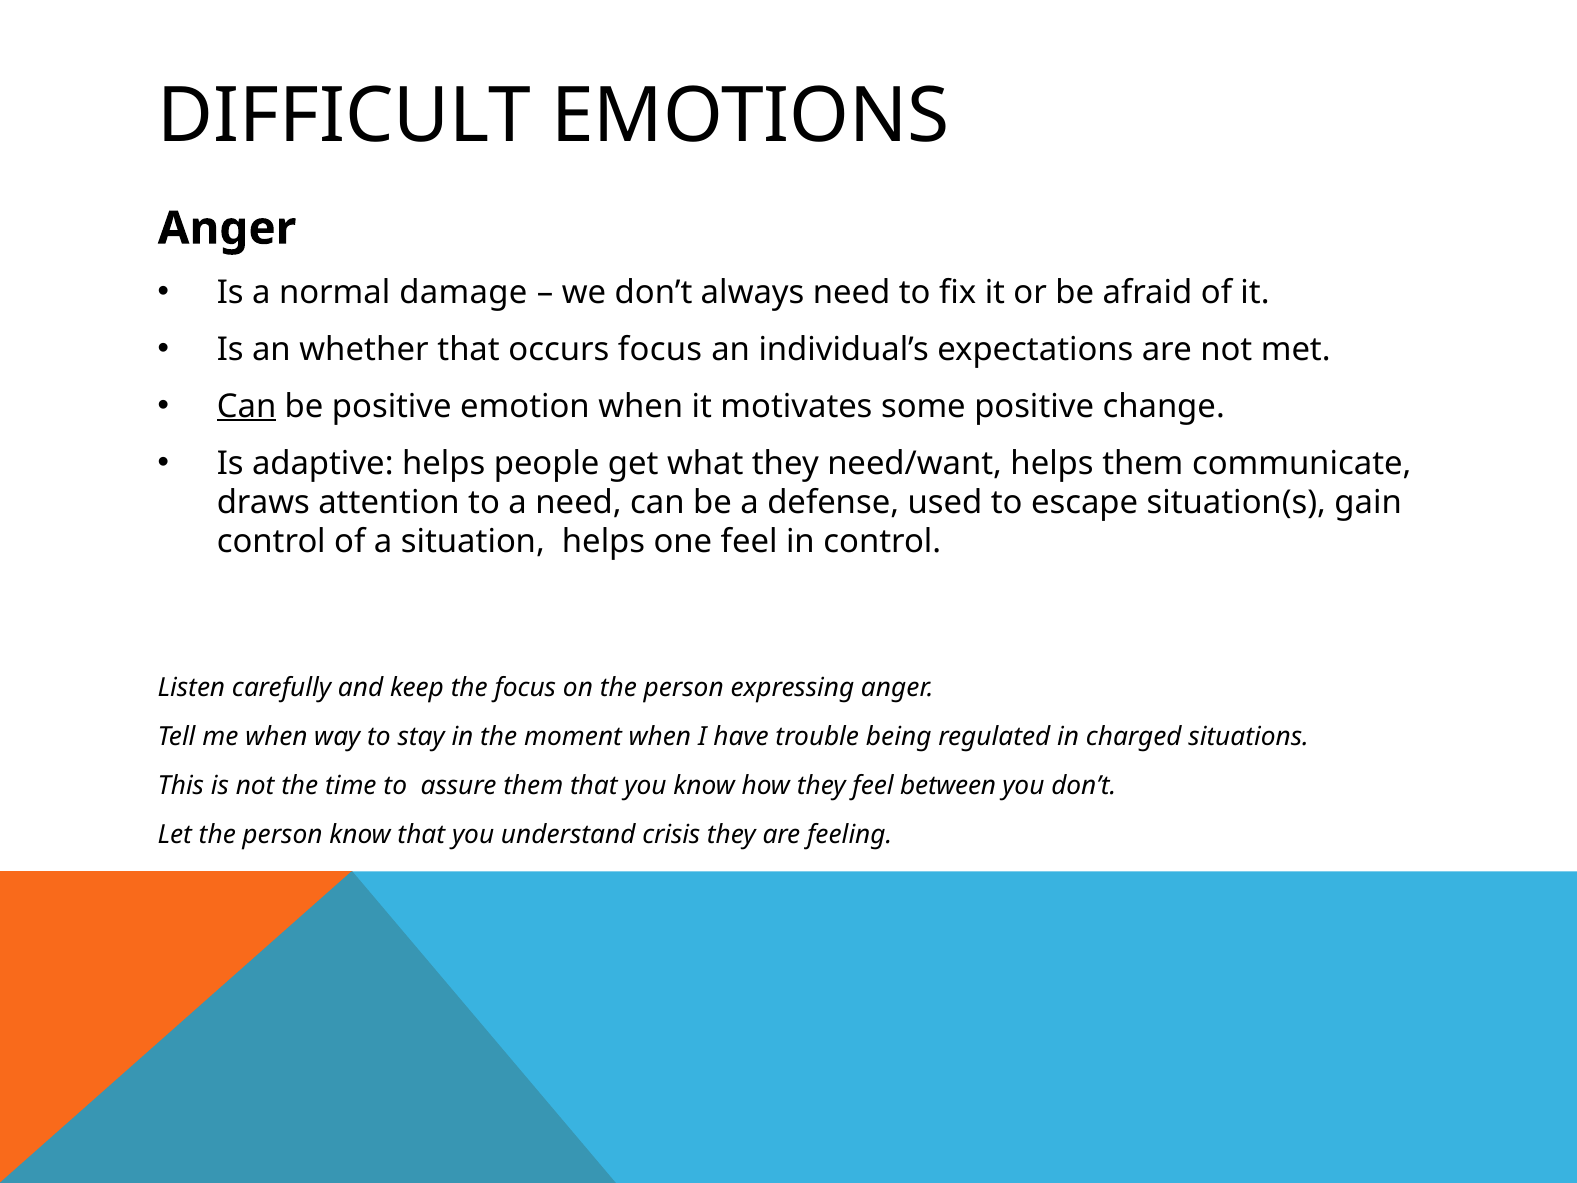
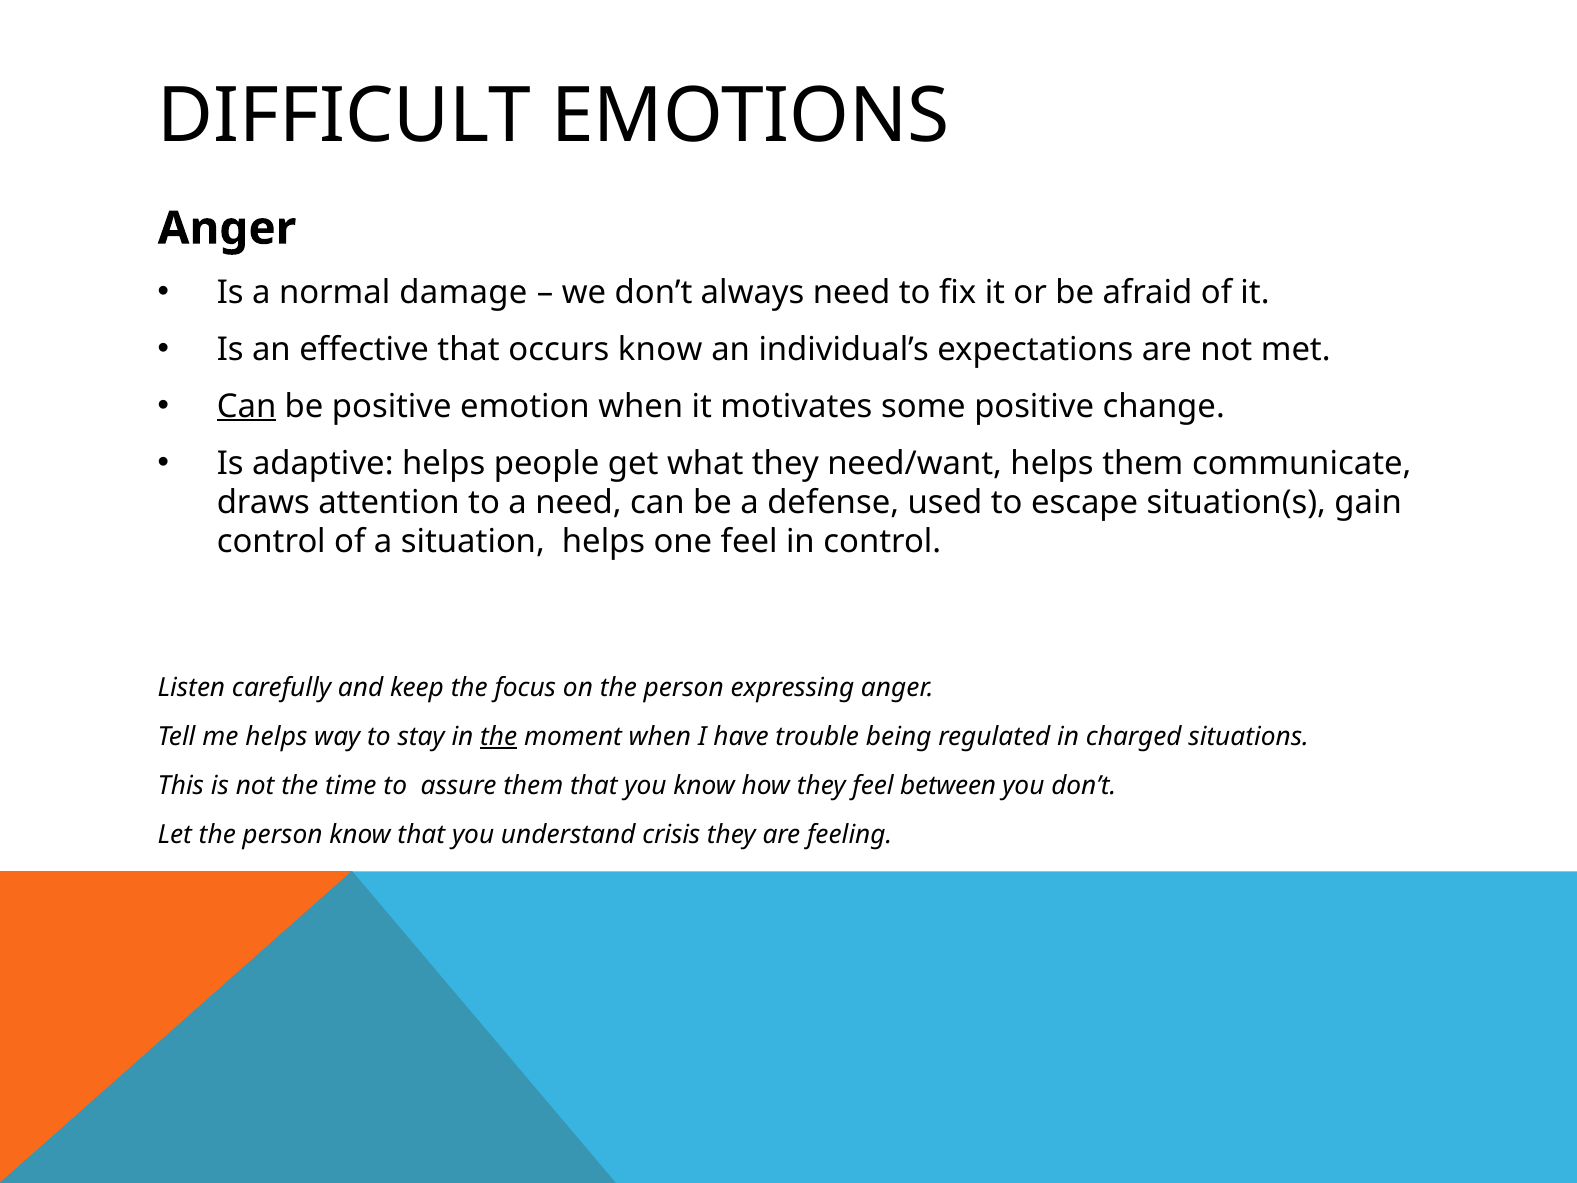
whether: whether -> effective (364, 349)
occurs focus: focus -> know (660, 349)
me when: when -> helps (276, 736)
the underline: none -> present (499, 736)
